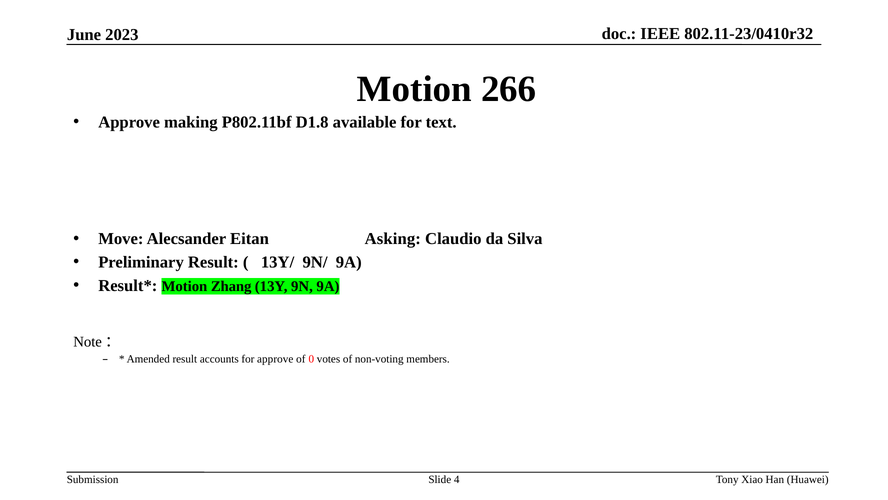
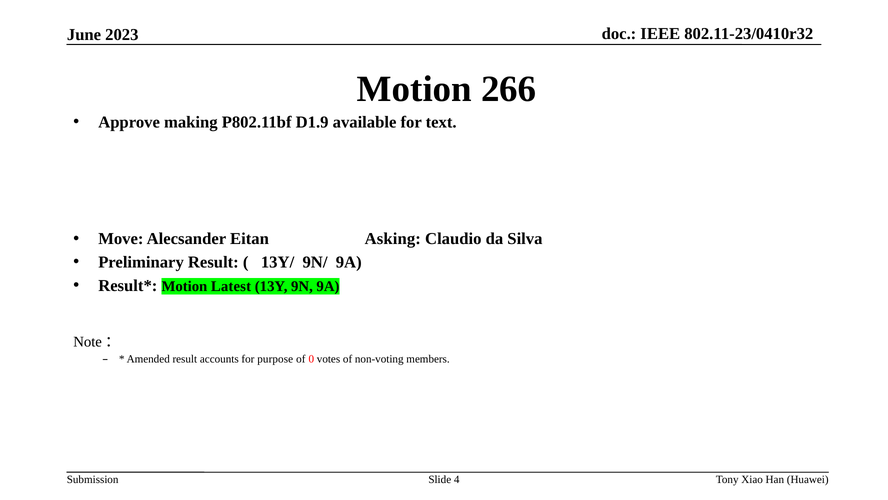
D1.8: D1.8 -> D1.9 (312, 122)
Zhang: Zhang -> Latest (231, 286)
for approve: approve -> purpose (275, 359)
